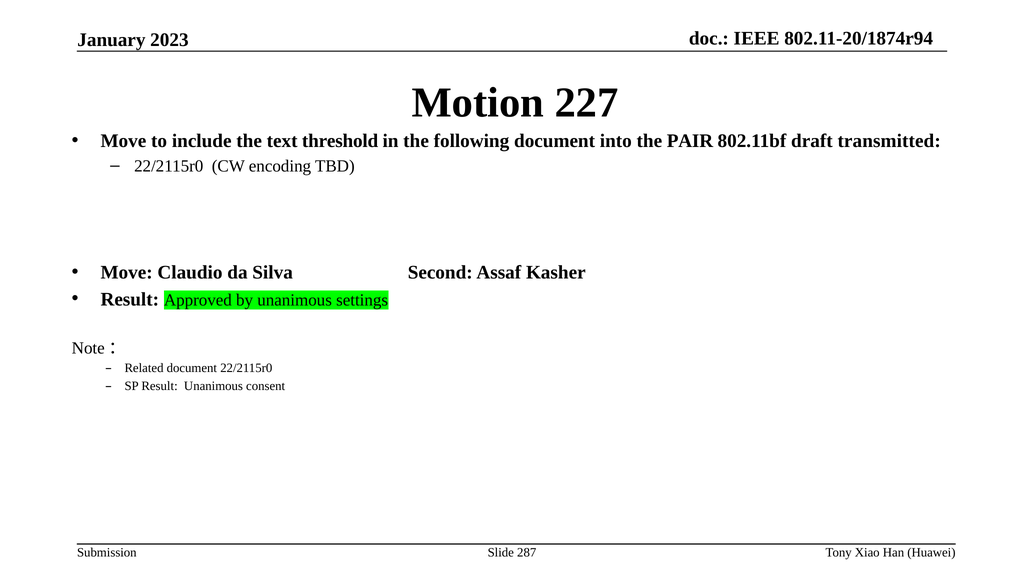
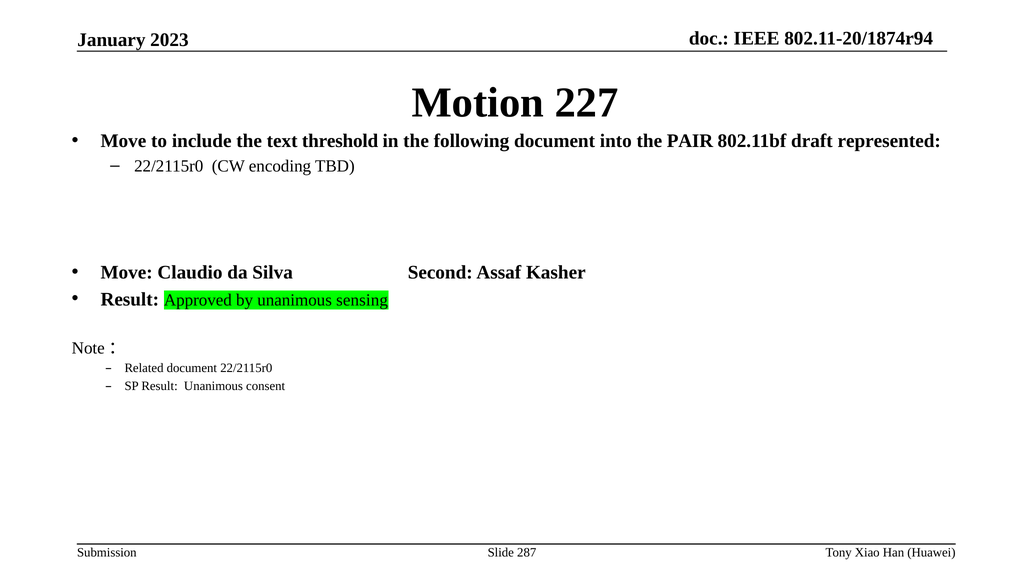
transmitted: transmitted -> represented (889, 141)
settings: settings -> sensing (362, 300)
